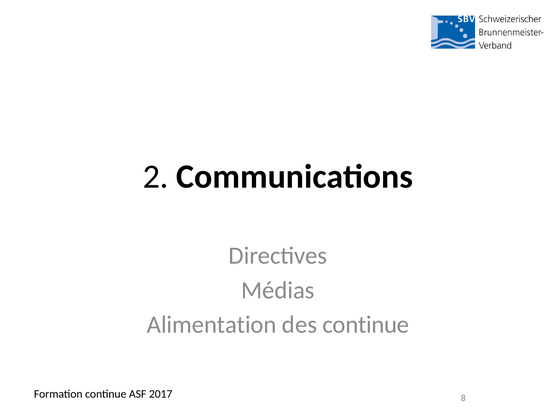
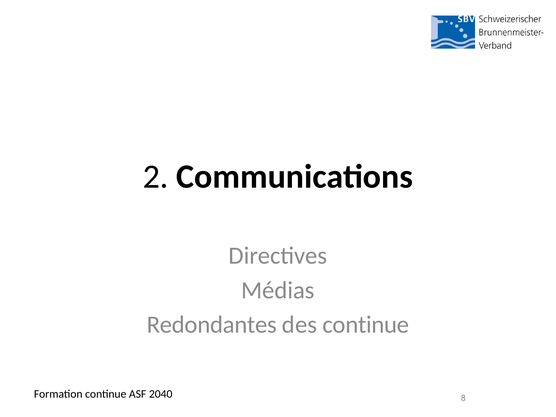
Alimentation: Alimentation -> Redondantes (212, 325)
2017: 2017 -> 2040 (161, 394)
